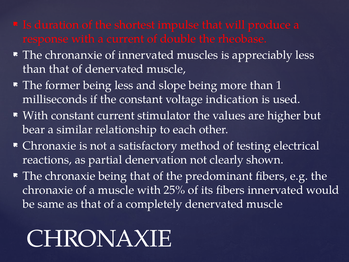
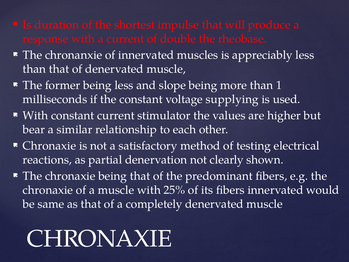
indication: indication -> supplying (232, 99)
